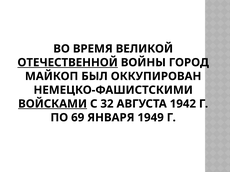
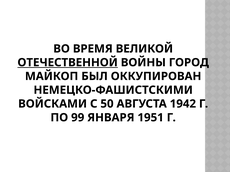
ВОЙСКАМИ underline: present -> none (53, 104)
32: 32 -> 50 (107, 104)
69: 69 -> 99 (78, 118)
1949: 1949 -> 1951 (151, 118)
